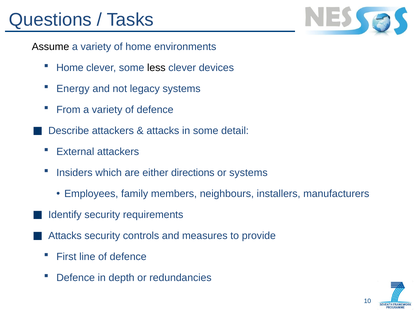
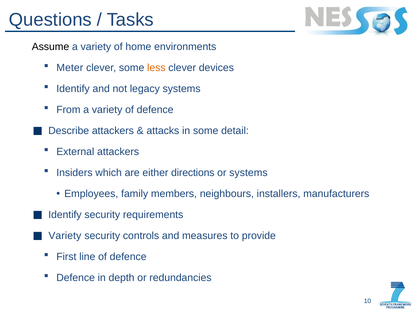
Home: Home -> Meter (70, 68)
less colour: black -> orange (156, 68)
Energy: Energy -> Identify (73, 89)
Attacks: Attacks -> Variety (65, 236)
